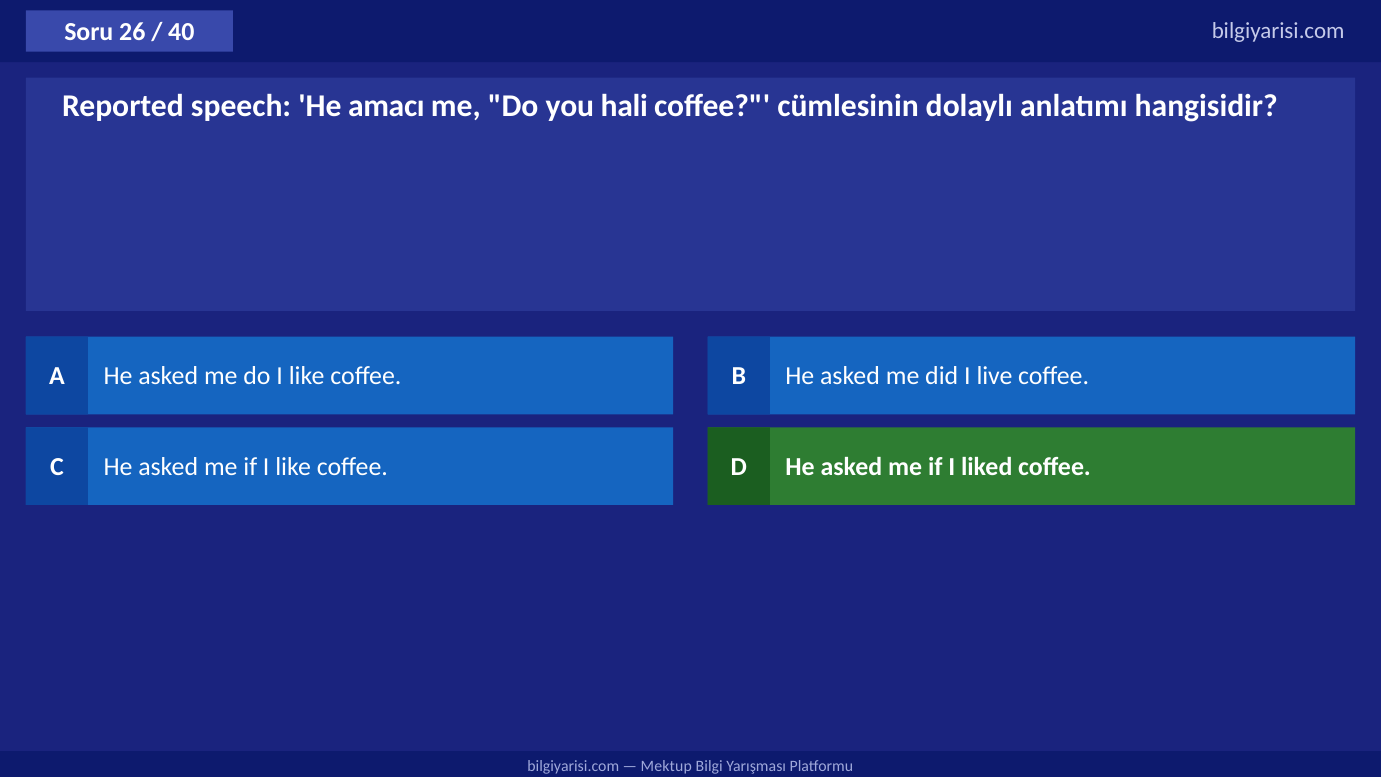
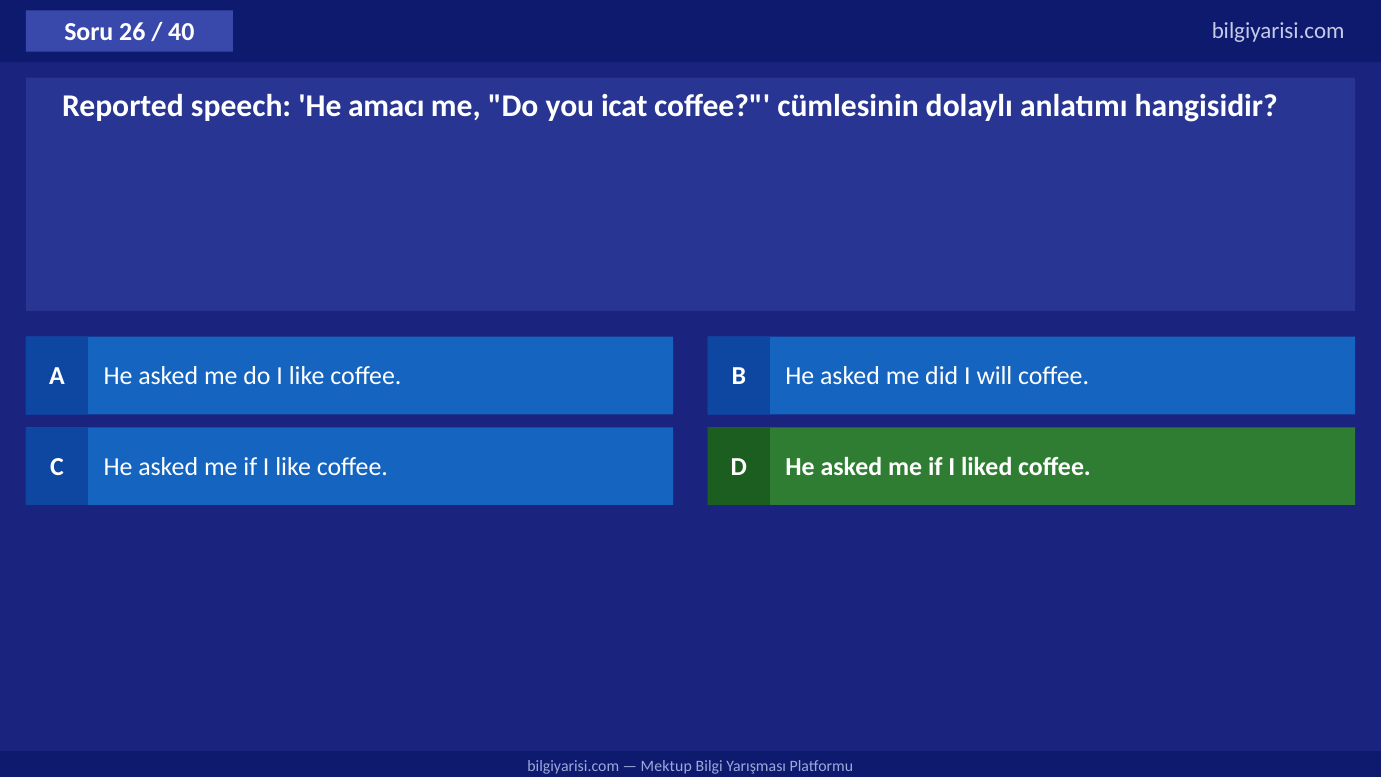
hali: hali -> icat (624, 106)
live: live -> will (994, 376)
